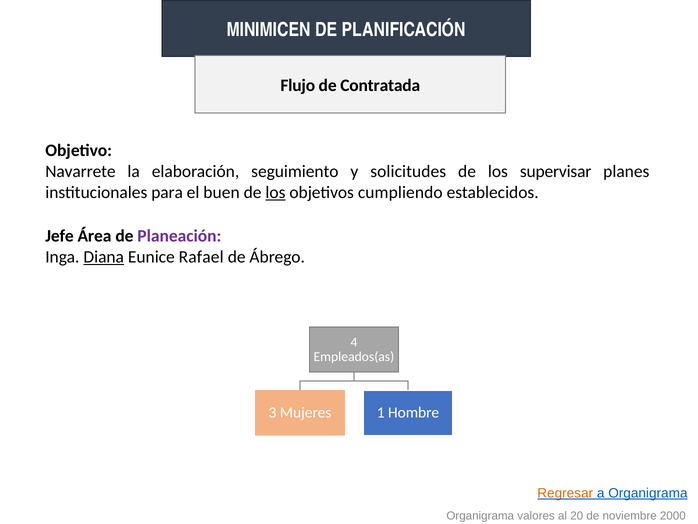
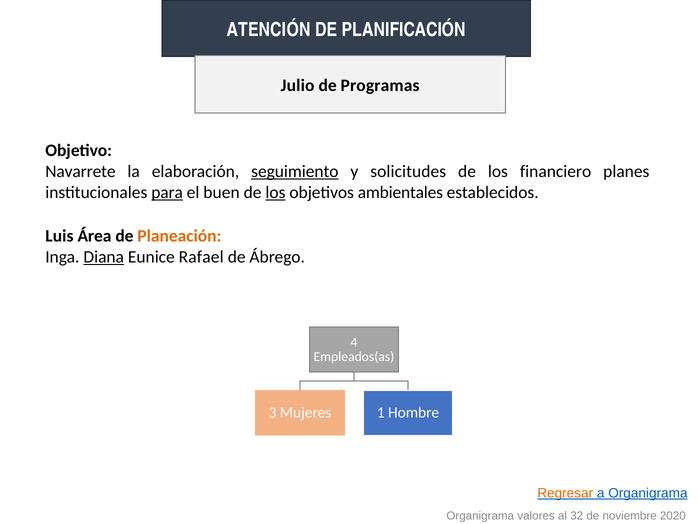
MINIMICEN: MINIMICEN -> ATENCIÓN (269, 30)
Flujo: Flujo -> Julio (298, 86)
Contratada: Contratada -> Programas (380, 86)
seguimiento underline: none -> present (295, 171)
supervisar: supervisar -> financiero (556, 171)
para underline: none -> present (167, 192)
cumpliendo: cumpliendo -> ambientales (400, 192)
Jefe: Jefe -> Luis (59, 236)
Planeación colour: purple -> orange (179, 236)
20: 20 -> 32 (577, 515)
2000: 2000 -> 2020 (673, 515)
